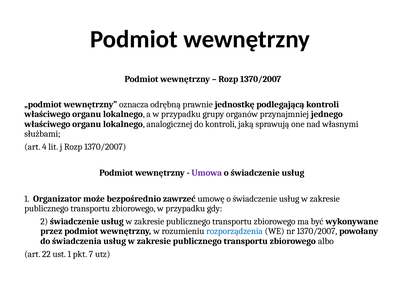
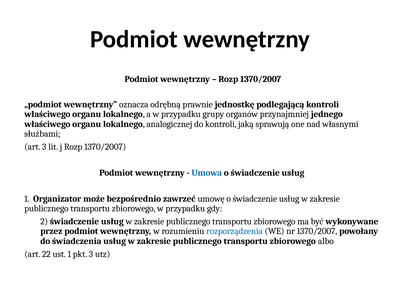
art 4: 4 -> 3 (44, 147)
Umowa colour: purple -> blue (207, 173)
pkt 7: 7 -> 3 (91, 254)
